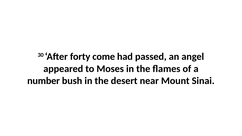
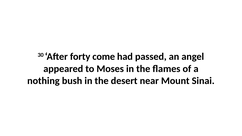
number: number -> nothing (43, 81)
